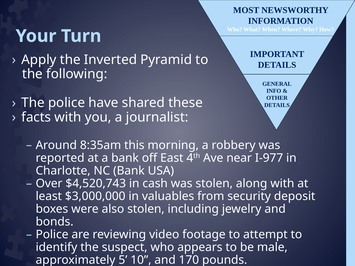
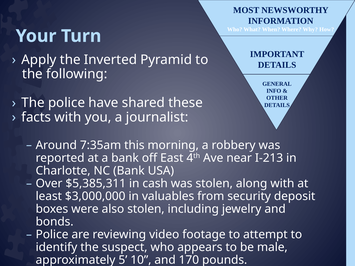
8:35am: 8:35am -> 7:35am (101, 145)
I-977: I-977 -> I-213 (269, 158)
$4,520,743: $4,520,743 -> $5,385,311 (96, 184)
